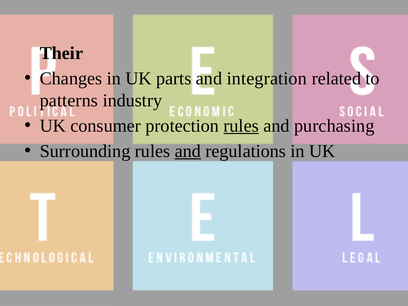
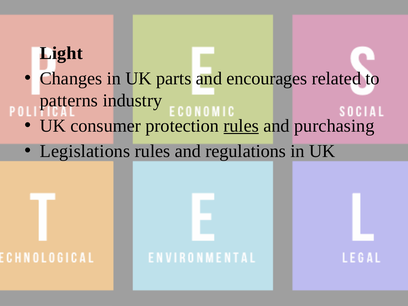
Their: Their -> Light (61, 53)
integration: integration -> encourages (267, 79)
Surrounding: Surrounding -> Legislations (85, 151)
and underline: present -> none (188, 151)
